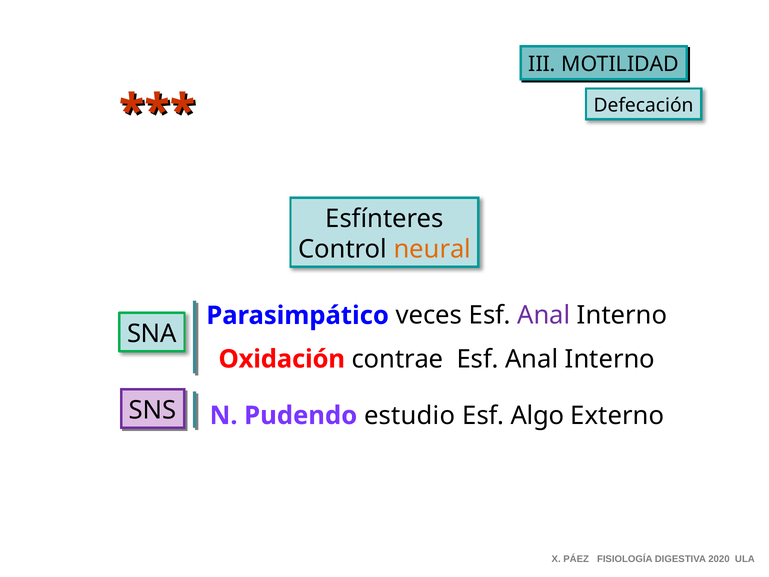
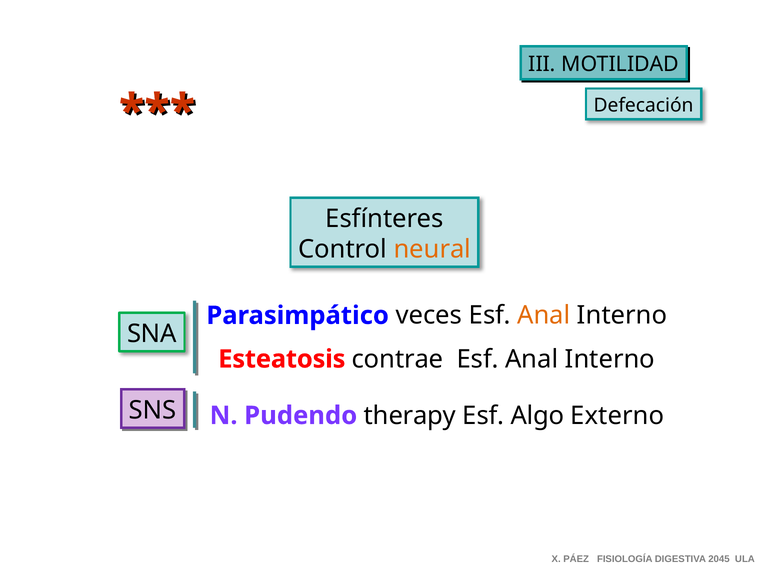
Anal colour: purple -> orange (544, 315)
Oxidación: Oxidación -> Esteatosis (282, 359)
estudio: estudio -> therapy (410, 415)
2020: 2020 -> 2045 (719, 559)
